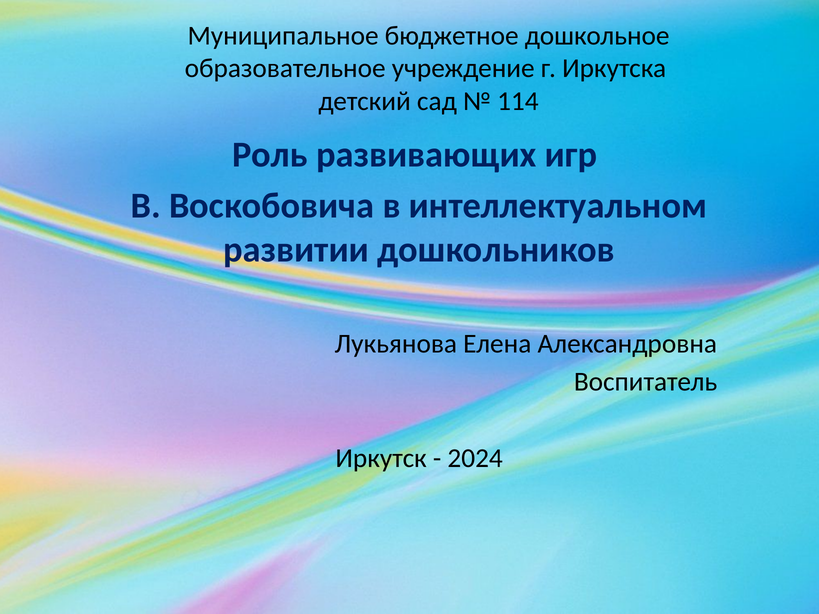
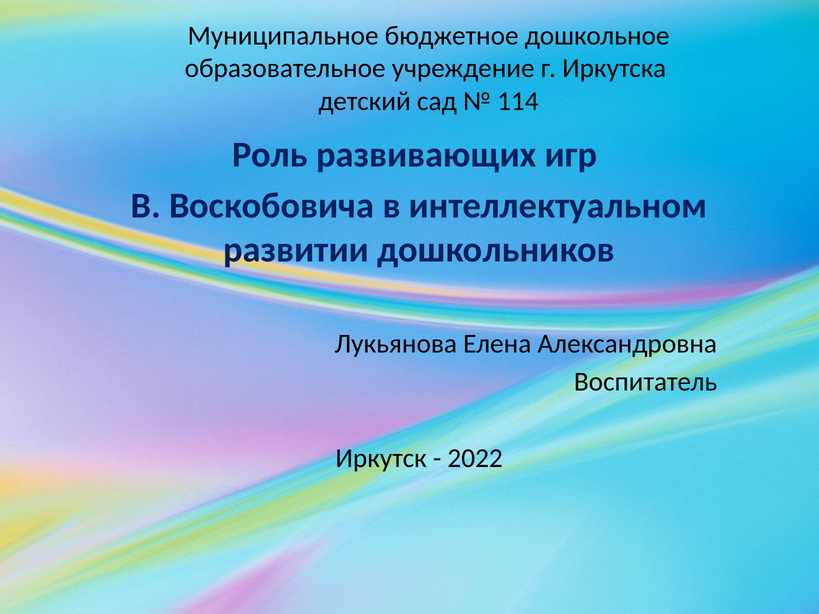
2024: 2024 -> 2022 (475, 458)
